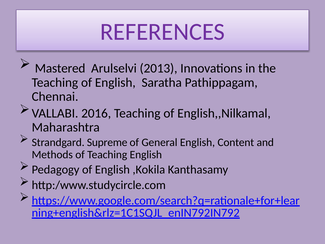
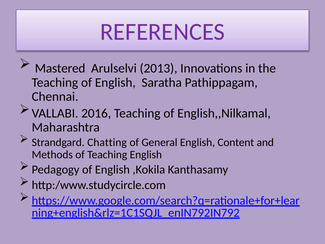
Supreme: Supreme -> Chatting (107, 142)
